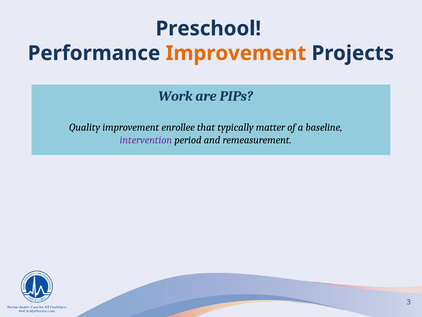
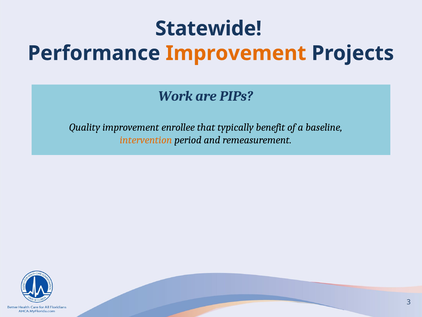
Preschool: Preschool -> Statewide (208, 29)
matter: matter -> benefit (270, 127)
intervention colour: purple -> orange (146, 140)
